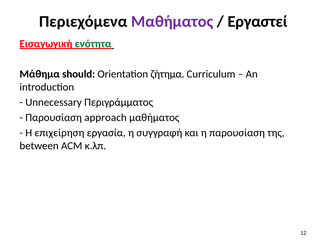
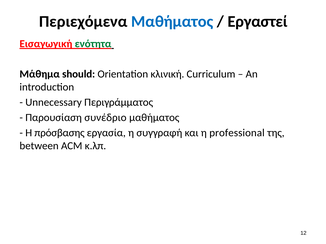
Μαθήματος colour: purple -> blue (172, 21)
ζήτημα: ζήτημα -> κλινική (167, 74)
approach: approach -> συνέδριο (105, 118)
επιχείρηση: επιχείρηση -> πρόσβασης (59, 133)
η παρουσίαση: παρουσίαση -> professional (237, 133)
